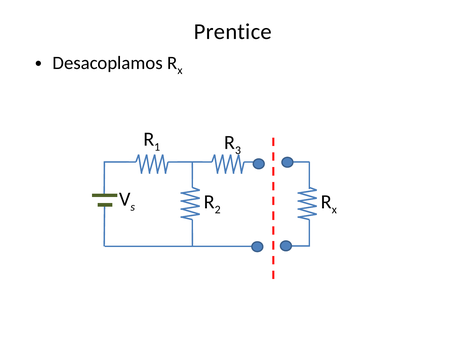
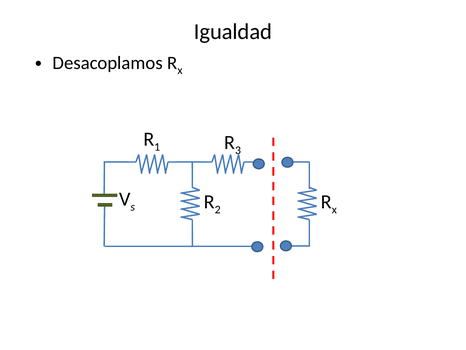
Prentice: Prentice -> Igualdad (233, 31)
